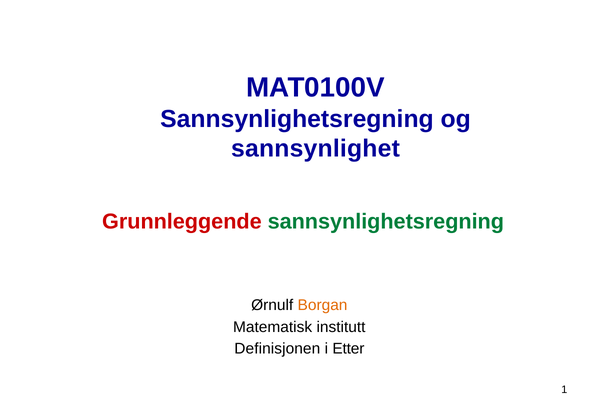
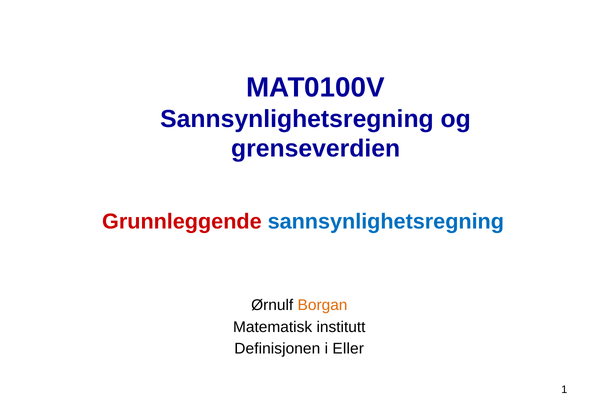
sannsynlighet: sannsynlighet -> grenseverdien (316, 149)
sannsynlighetsregning colour: green -> blue (386, 222)
Etter: Etter -> Eller (348, 349)
